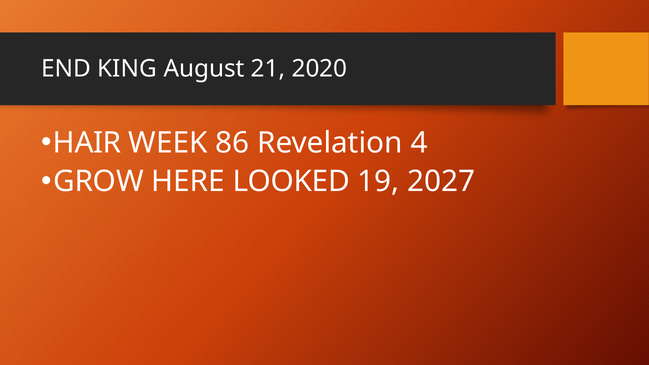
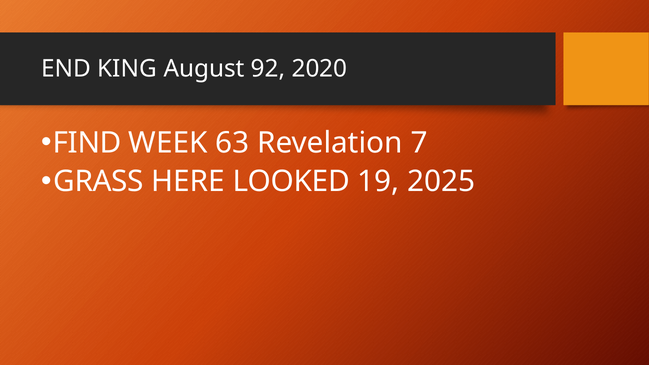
21: 21 -> 92 (268, 69)
HAIR: HAIR -> FIND (87, 143)
86: 86 -> 63 (232, 143)
4: 4 -> 7 (419, 143)
GROW: GROW -> GRASS (99, 182)
2027: 2027 -> 2025 (441, 182)
